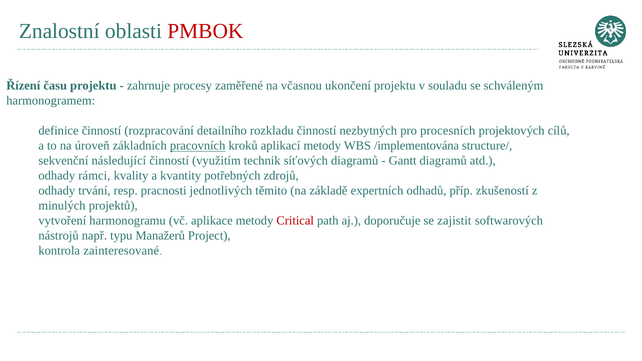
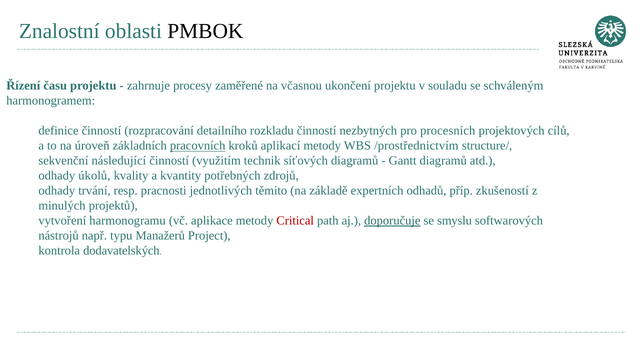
PMBOK colour: red -> black (205, 31)
/implementována: /implementována -> /prostřednictvím (416, 146)
rámci: rámci -> úkolů (94, 176)
doporučuje underline: none -> present (392, 221)
zajistit: zajistit -> smyslu (455, 221)
zainteresované: zainteresované -> dodavatelských (121, 251)
